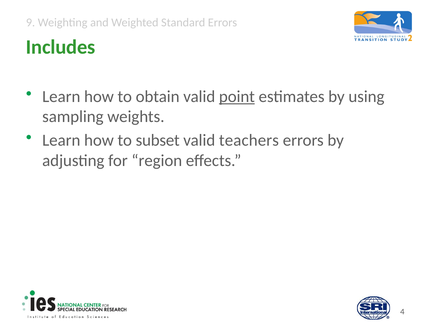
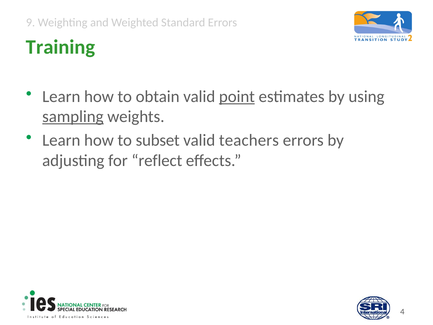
Includes: Includes -> Training (61, 47)
sampling underline: none -> present (73, 117)
region: region -> reflect (157, 160)
